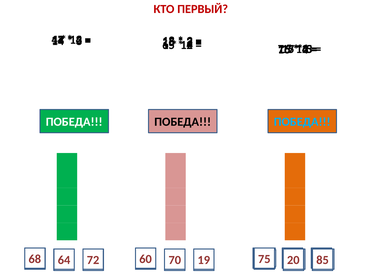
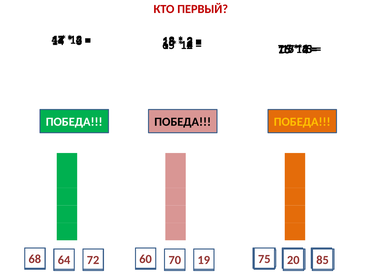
ПОБЕДА colour: light blue -> yellow (302, 122)
